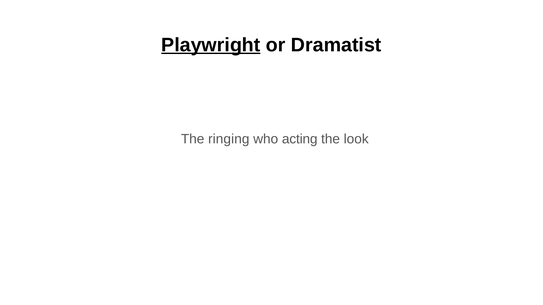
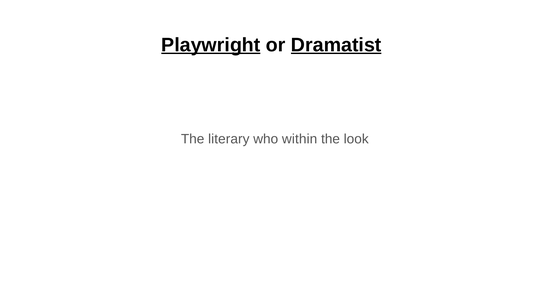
Dramatist underline: none -> present (336, 45)
ringing: ringing -> literary (229, 139)
acting: acting -> within (300, 139)
